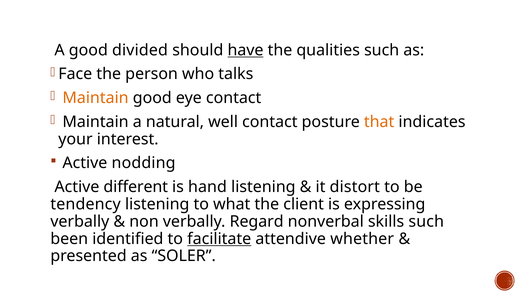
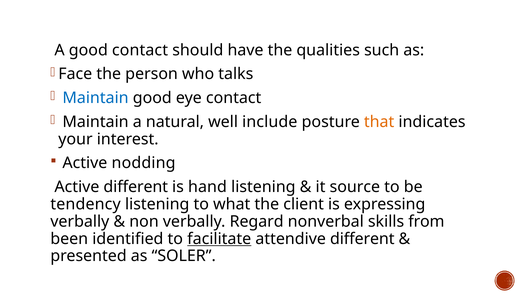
good divided: divided -> contact (140, 50)
have underline: present -> none (246, 50)
Maintain colour: orange -> blue (96, 98)
well contact: contact -> include (270, 122)
distort: distort -> source (355, 187)
skills such: such -> from (426, 221)
attendive whether: whether -> different (362, 238)
